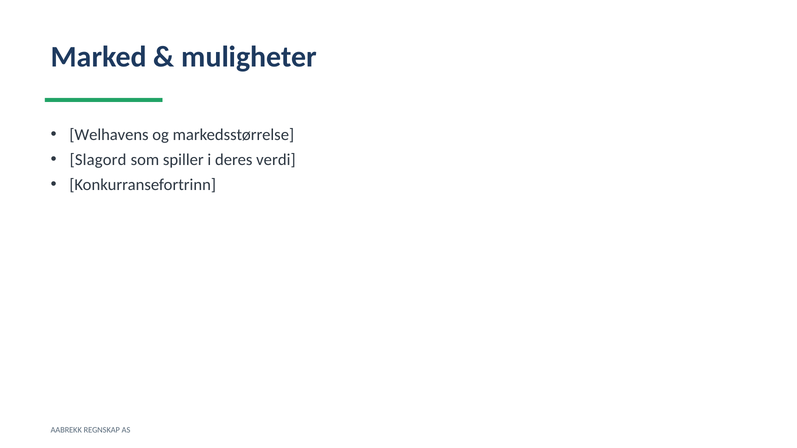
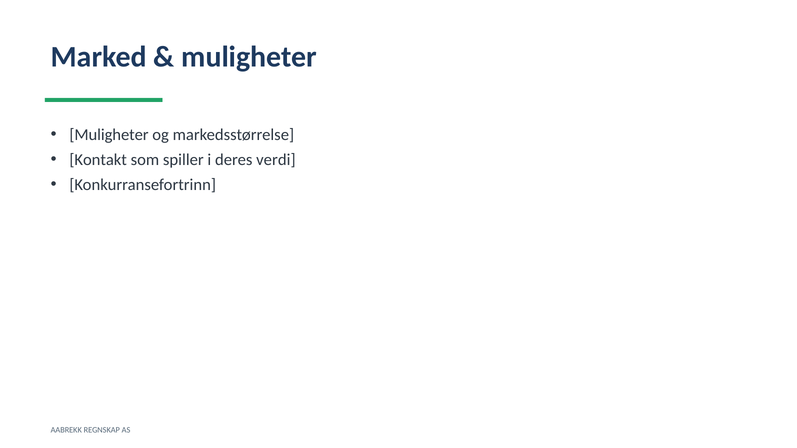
Welhavens: Welhavens -> Muligheter (109, 135)
Slagord: Slagord -> Kontakt (98, 160)
